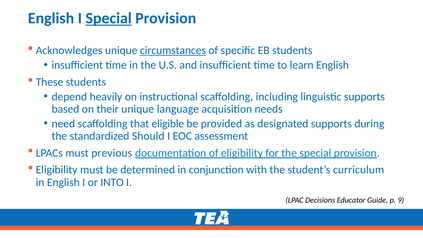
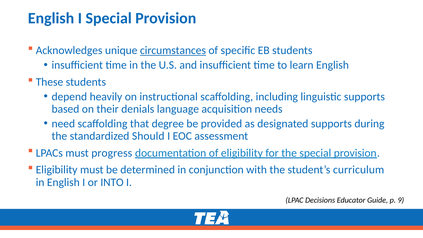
Special underline: present -> none (109, 18)
their unique: unique -> denials (138, 109)
eligible: eligible -> degree (168, 124)
previous: previous -> progress (112, 153)
